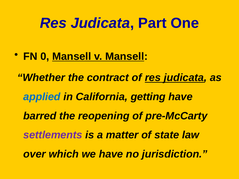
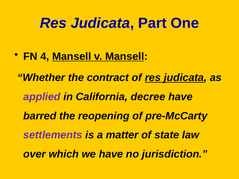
0: 0 -> 4 (45, 57)
applied colour: blue -> purple (42, 97)
getting: getting -> decree (148, 97)
